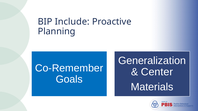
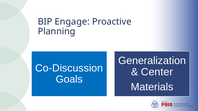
Include: Include -> Engage (72, 22)
Co-Remember: Co-Remember -> Co-Discussion (69, 68)
